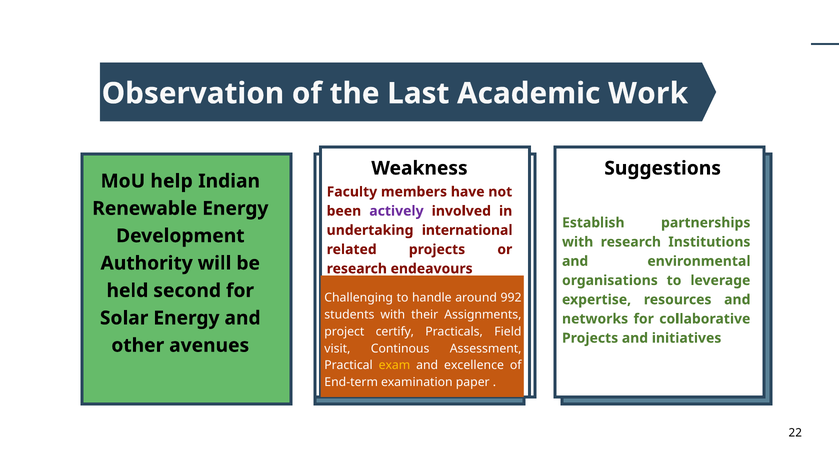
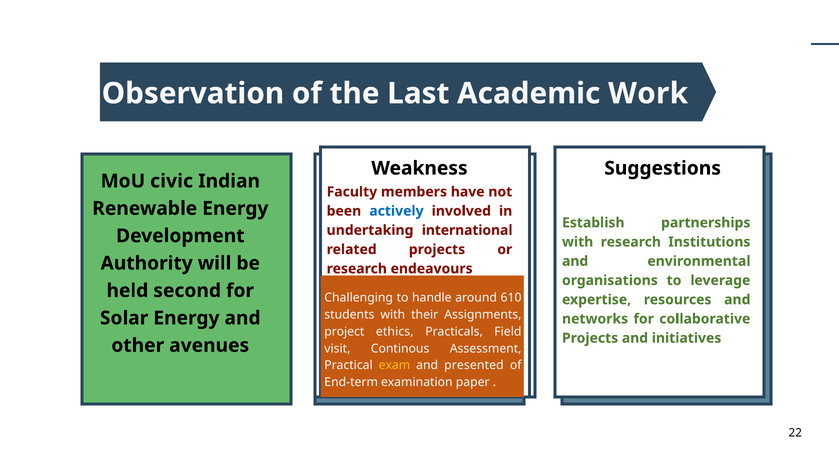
help: help -> civic (172, 181)
actively colour: purple -> blue (396, 211)
992: 992 -> 610 (511, 298)
certify: certify -> ethics (395, 332)
excellence: excellence -> presented (474, 365)
